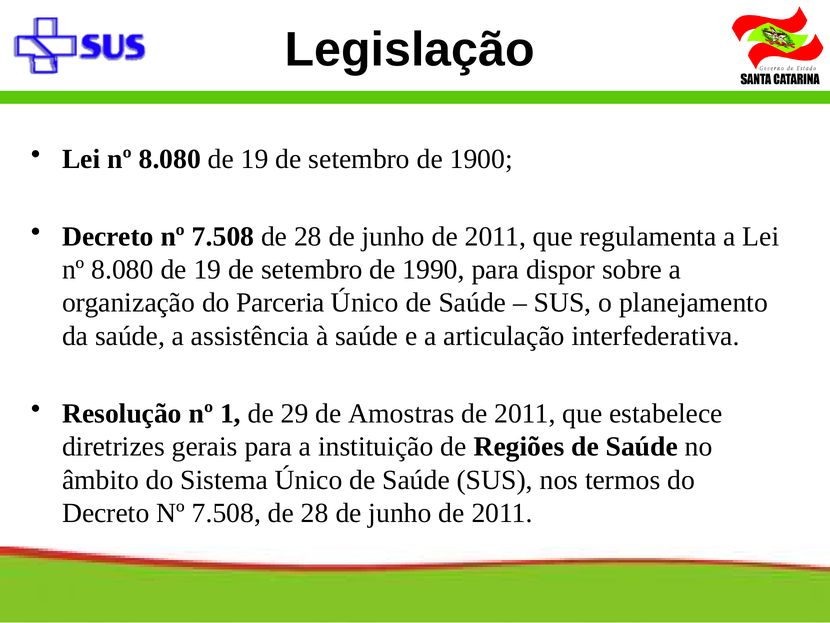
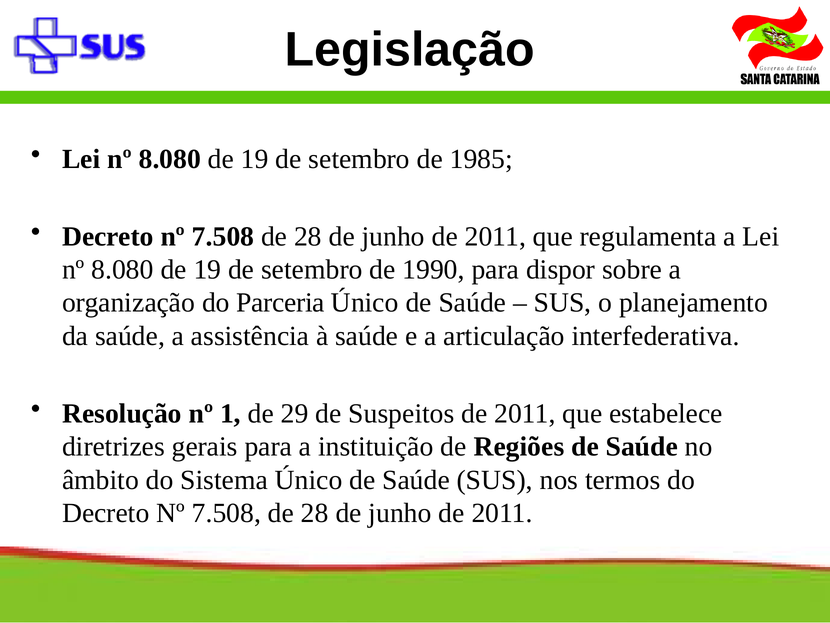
1900: 1900 -> 1985 (481, 159)
Amostras: Amostras -> Suspeitos (401, 413)
